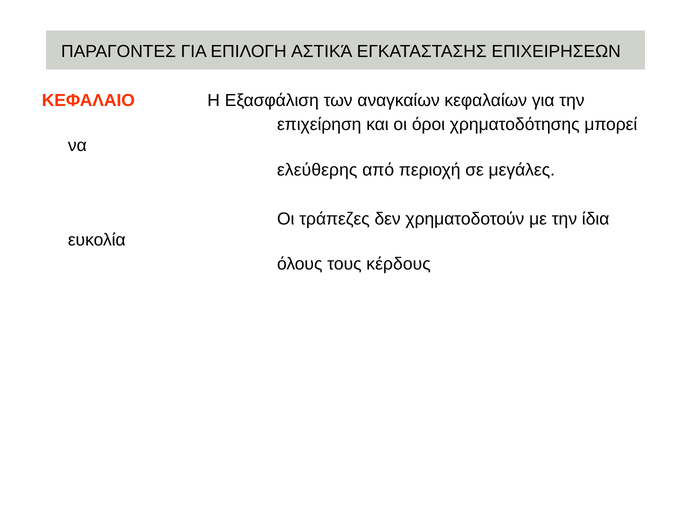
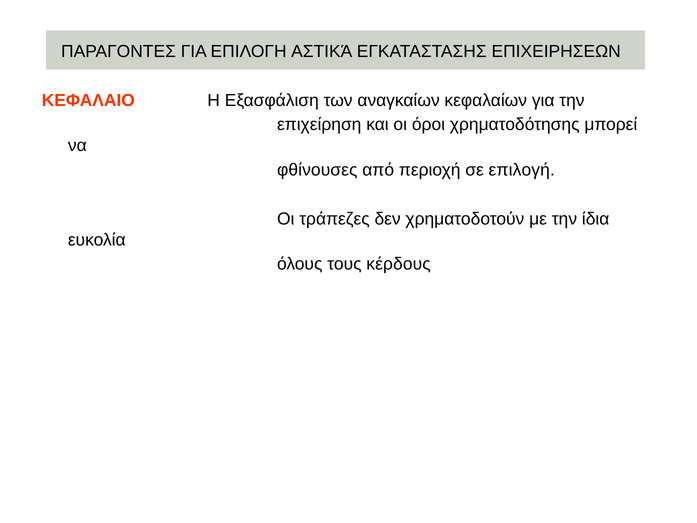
ελεύθερης: ελεύθερης -> φθίνουσες (317, 170)
μεγάλες: μεγάλες -> επιλογή (522, 170)
